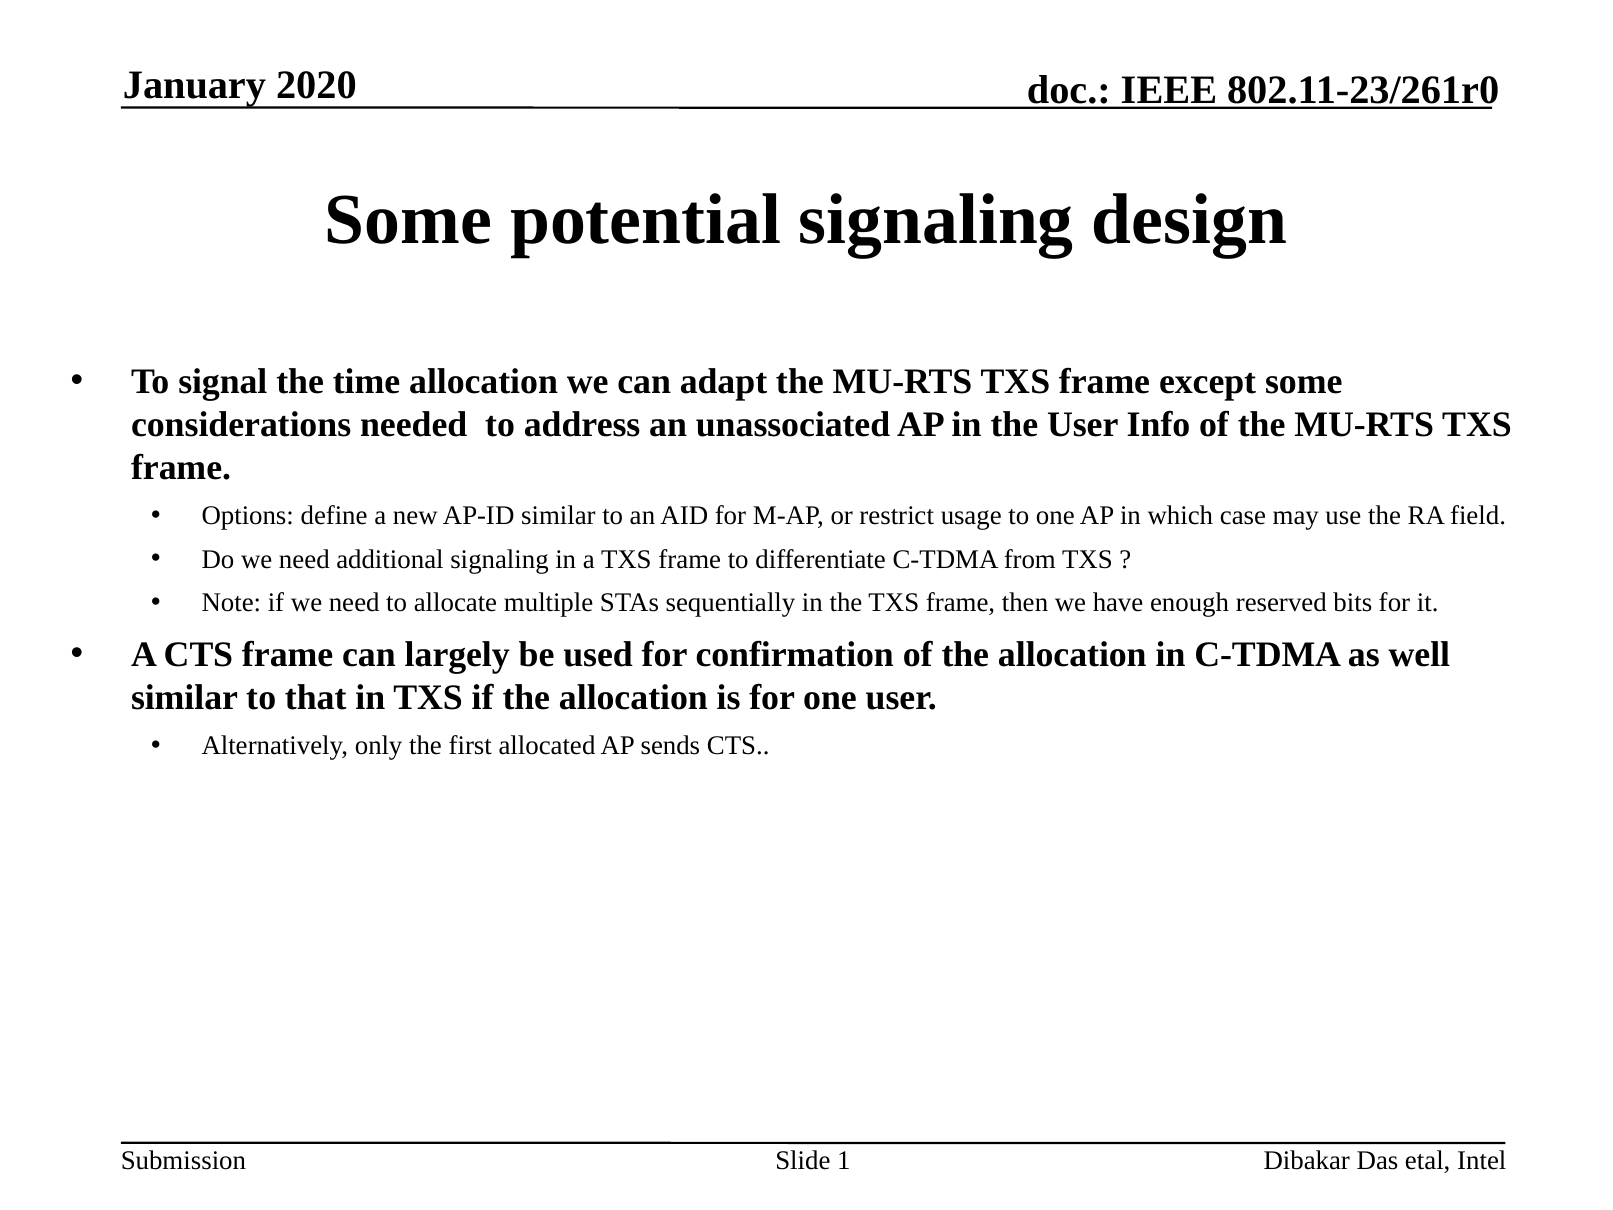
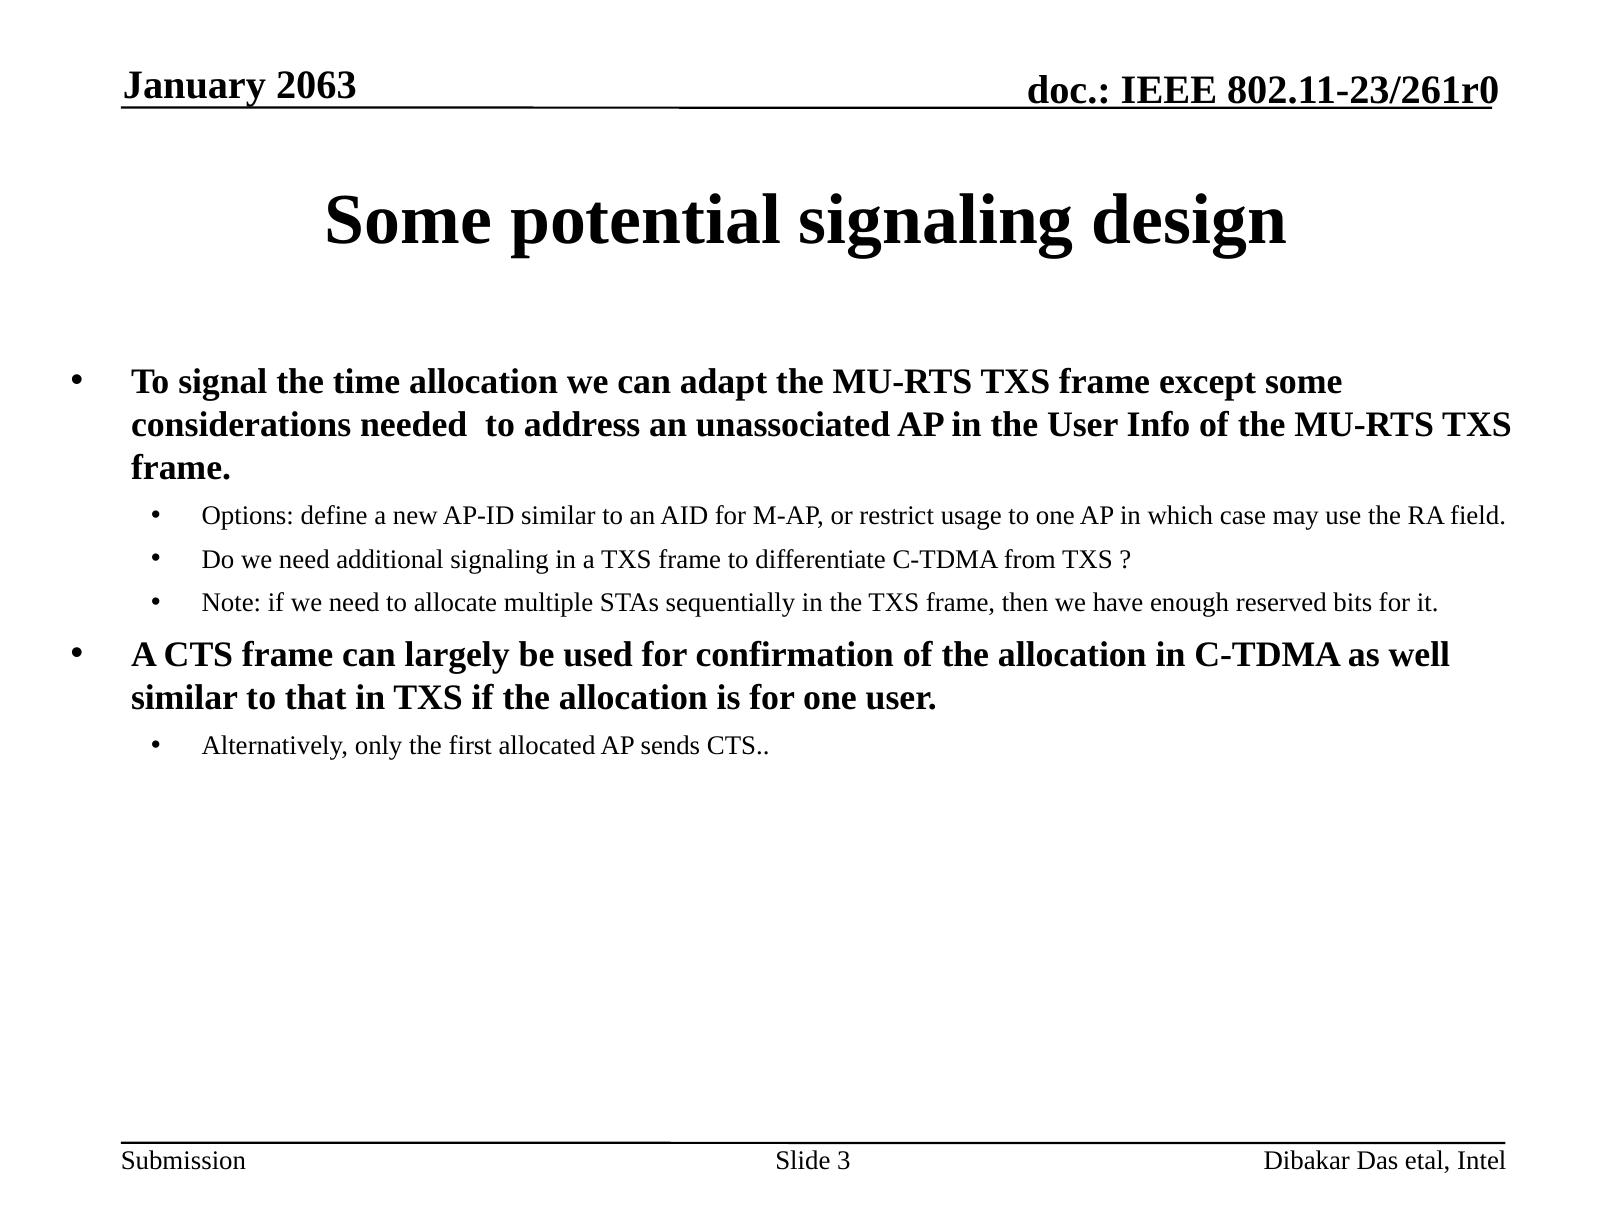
2020: 2020 -> 2063 (316, 86)
1: 1 -> 3 (844, 1160)
